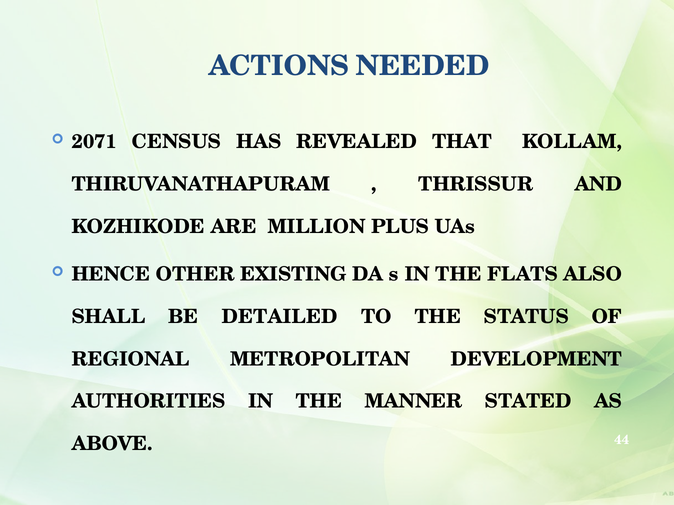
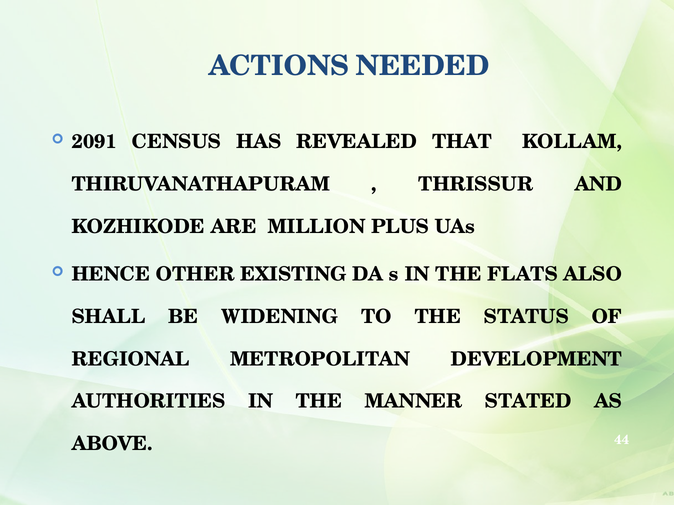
2071: 2071 -> 2091 (94, 142)
DETAILED: DETAILED -> WIDENING (280, 317)
